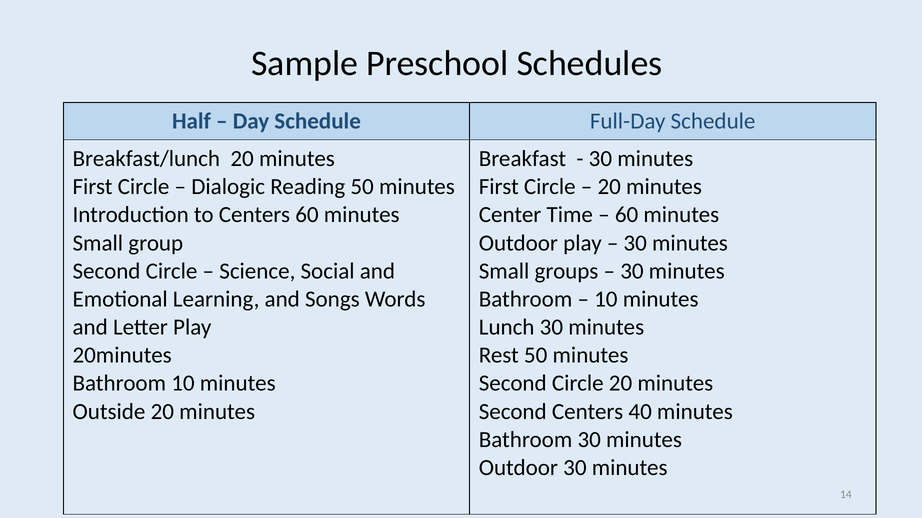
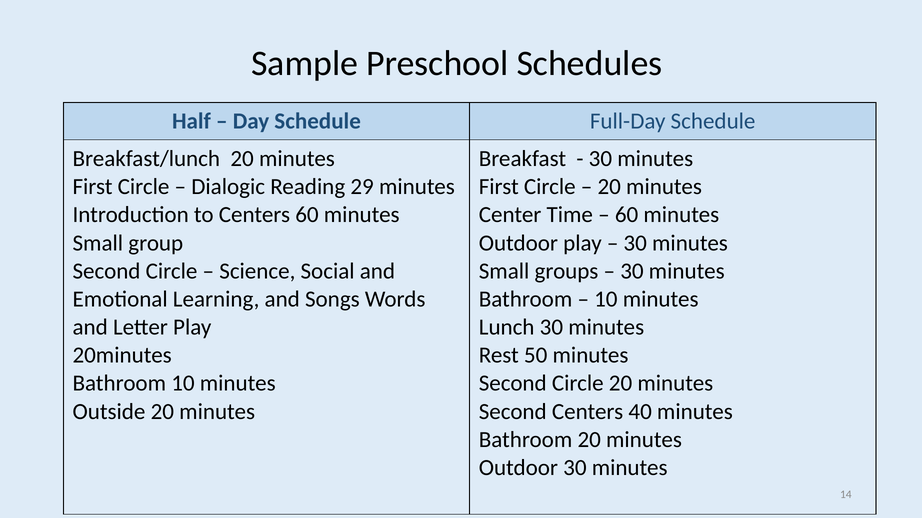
Reading 50: 50 -> 29 (362, 187)
Bathroom 30: 30 -> 20 (589, 440)
